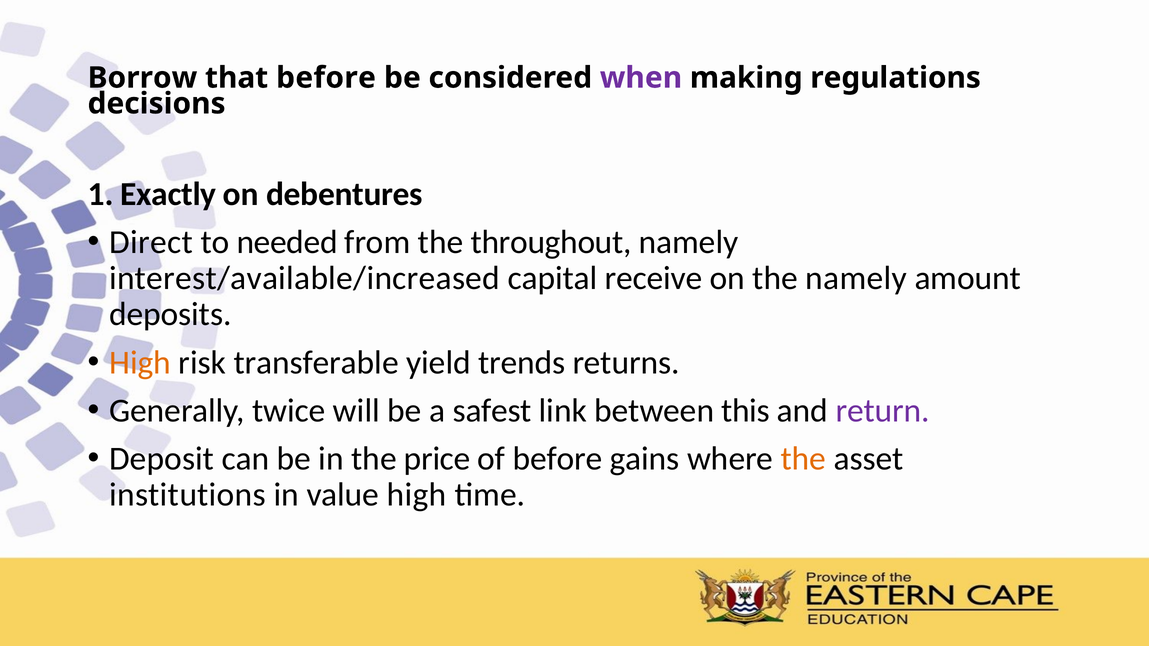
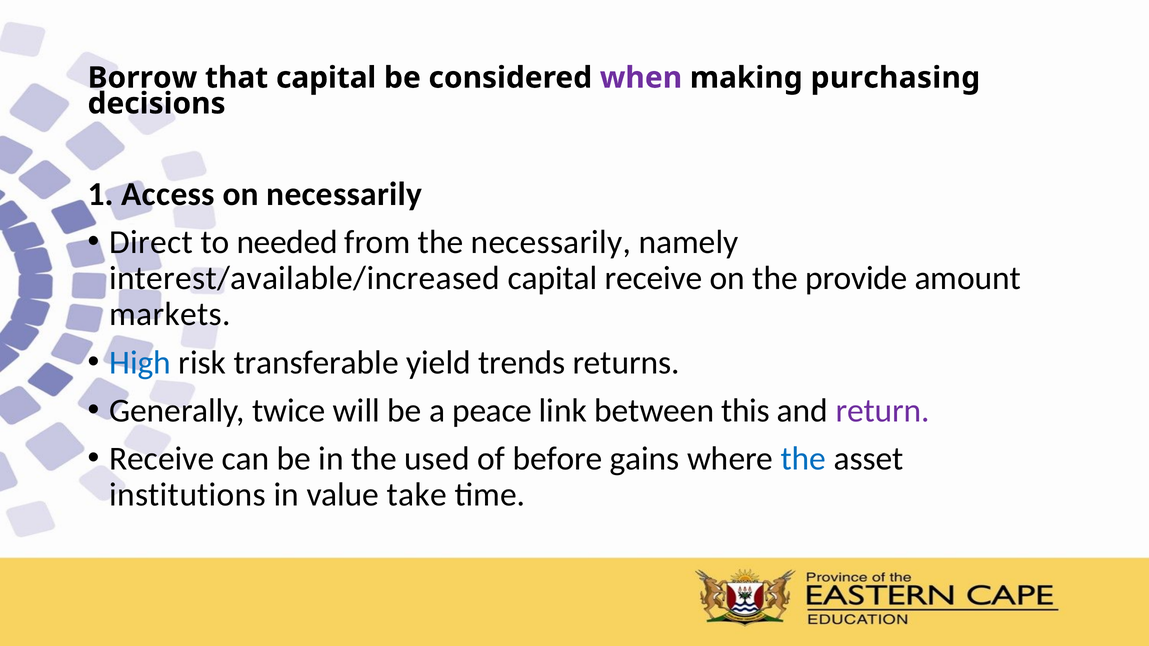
that before: before -> capital (326, 78)
regulations: regulations -> purchasing (895, 78)
Exactly: Exactly -> Access (168, 194)
on debentures: debentures -> necessarily (344, 194)
the throughout: throughout -> necessarily (551, 242)
the namely: namely -> provide (856, 278)
deposits: deposits -> markets (170, 315)
High colour: orange -> blue (140, 363)
safest: safest -> peace (492, 411)
Deposit: Deposit -> Receive (162, 459)
price: price -> used (437, 459)
the colour: orange -> blue (803, 459)
value high: high -> take (417, 495)
